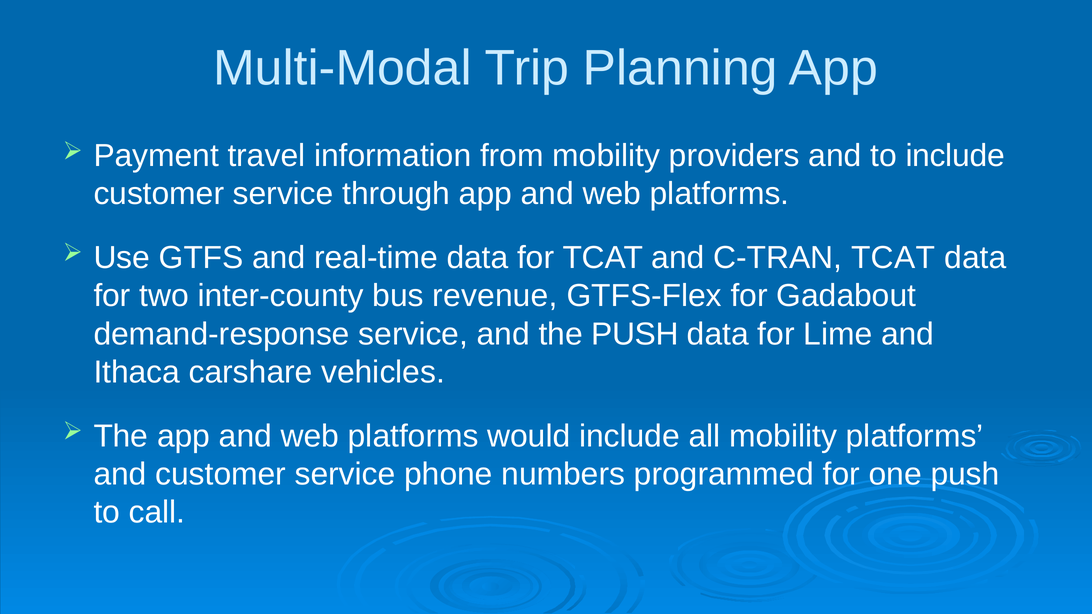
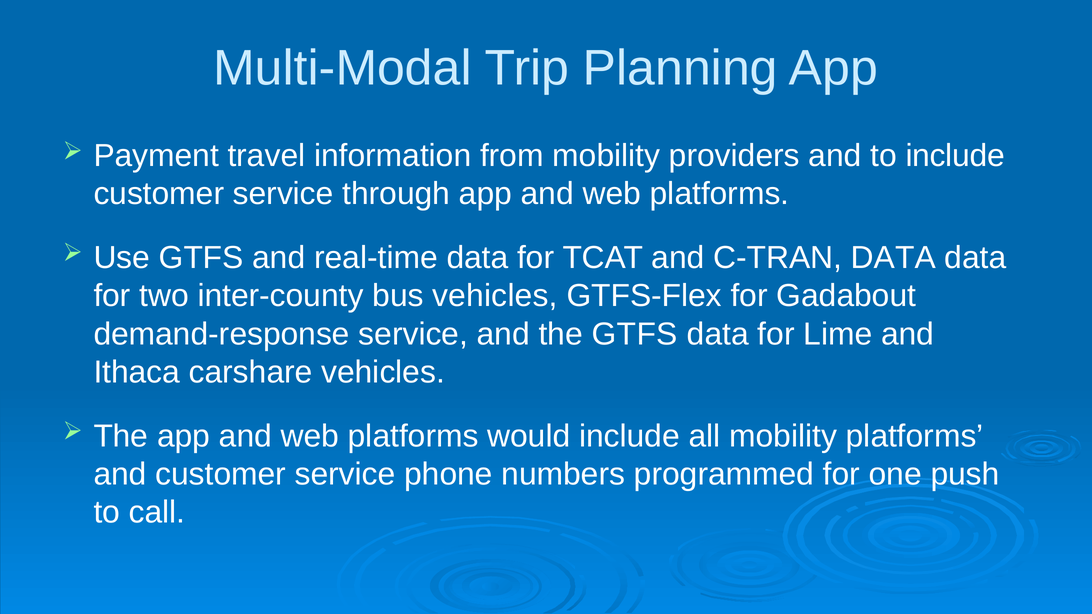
C-TRAN TCAT: TCAT -> DATA (893, 258)
bus revenue: revenue -> vehicles (495, 296)
the PUSH: PUSH -> GTFS (635, 334)
